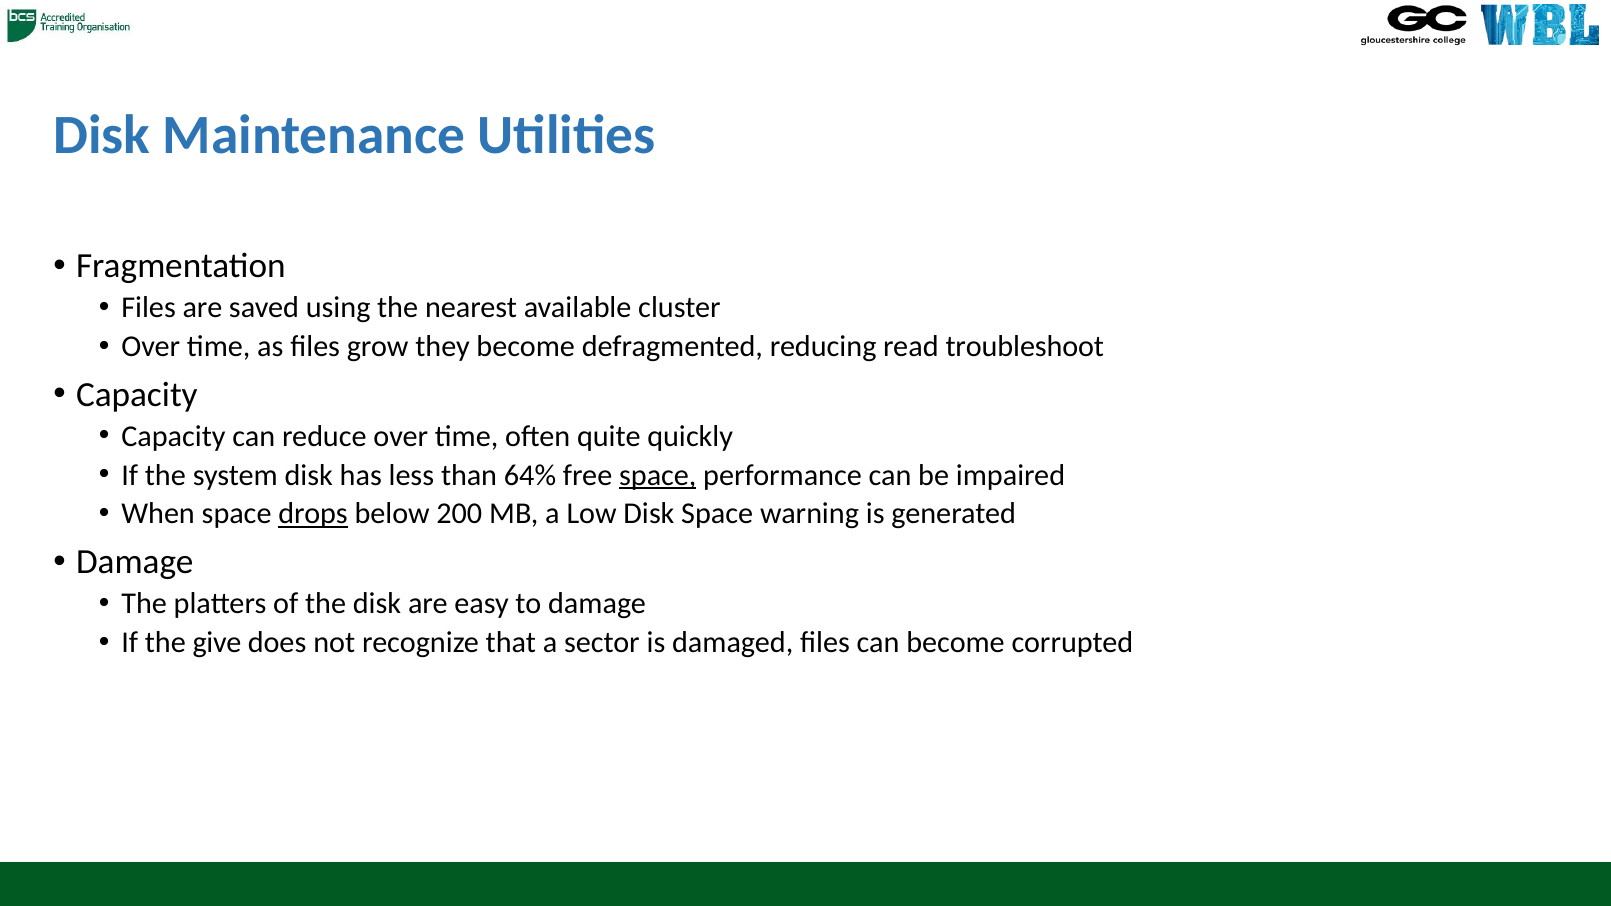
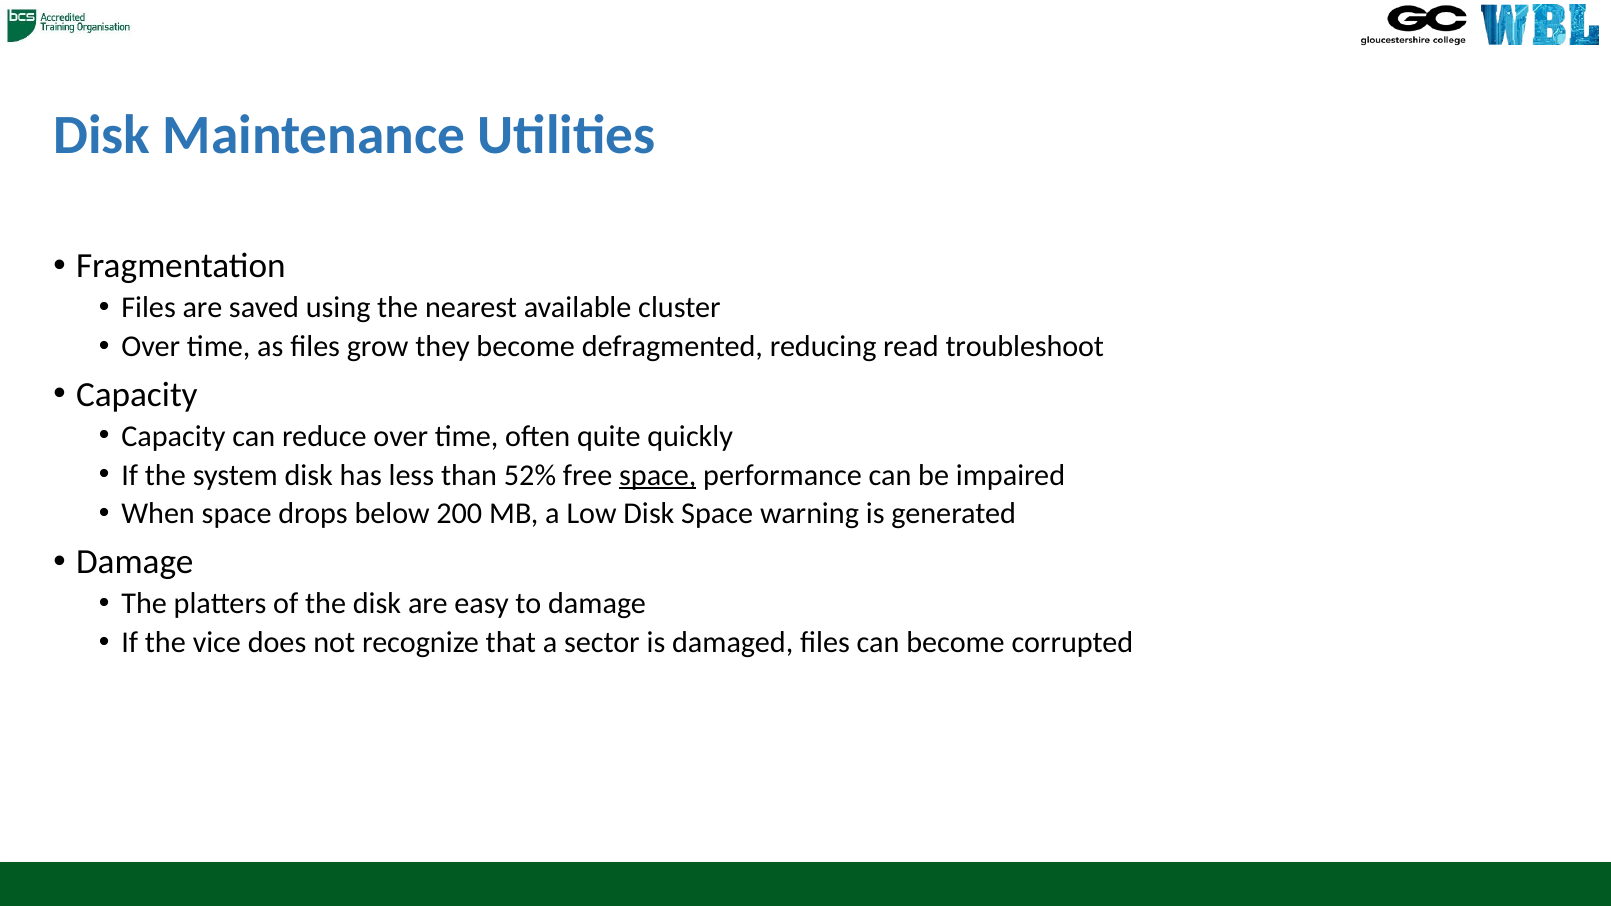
64%: 64% -> 52% (530, 475)
drops underline: present -> none (313, 514)
give: give -> vice (217, 643)
